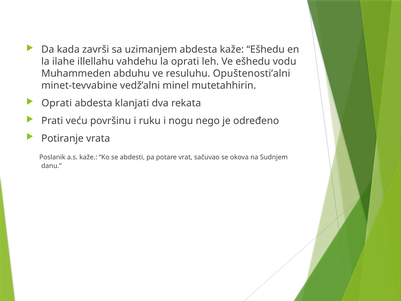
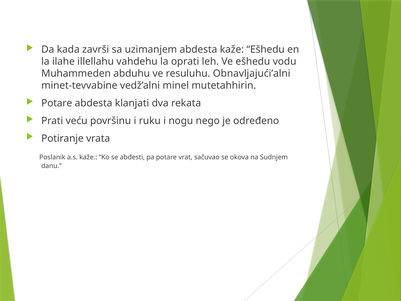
Opuštenosti’alni: Opuštenosti’alni -> Obnavljajući’alni (252, 74)
Oprati: Oprati -> Potare (57, 103)
